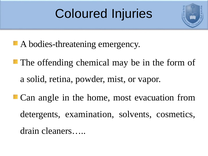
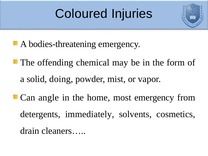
retina: retina -> doing (61, 79)
most evacuation: evacuation -> emergency (154, 98)
examination: examination -> immediately (90, 114)
